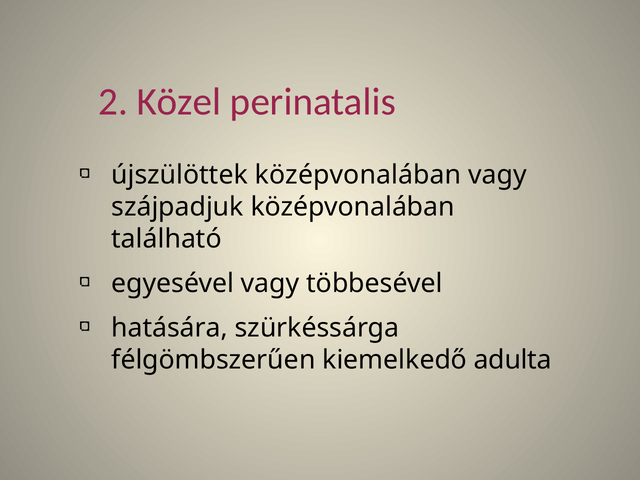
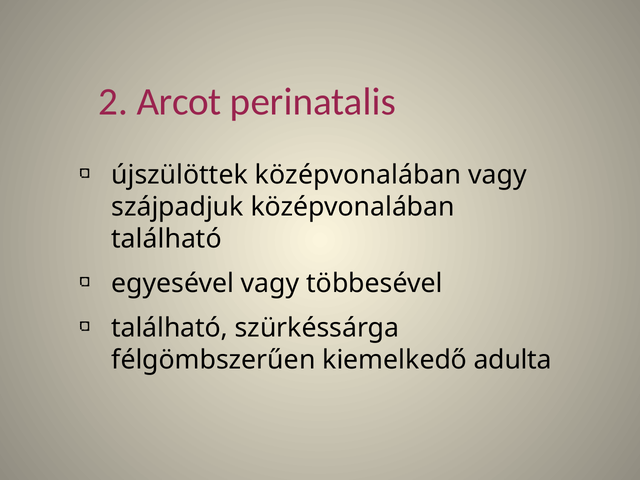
Közel: Közel -> Arcot (179, 102)
hatására: hatására -> található (170, 328)
